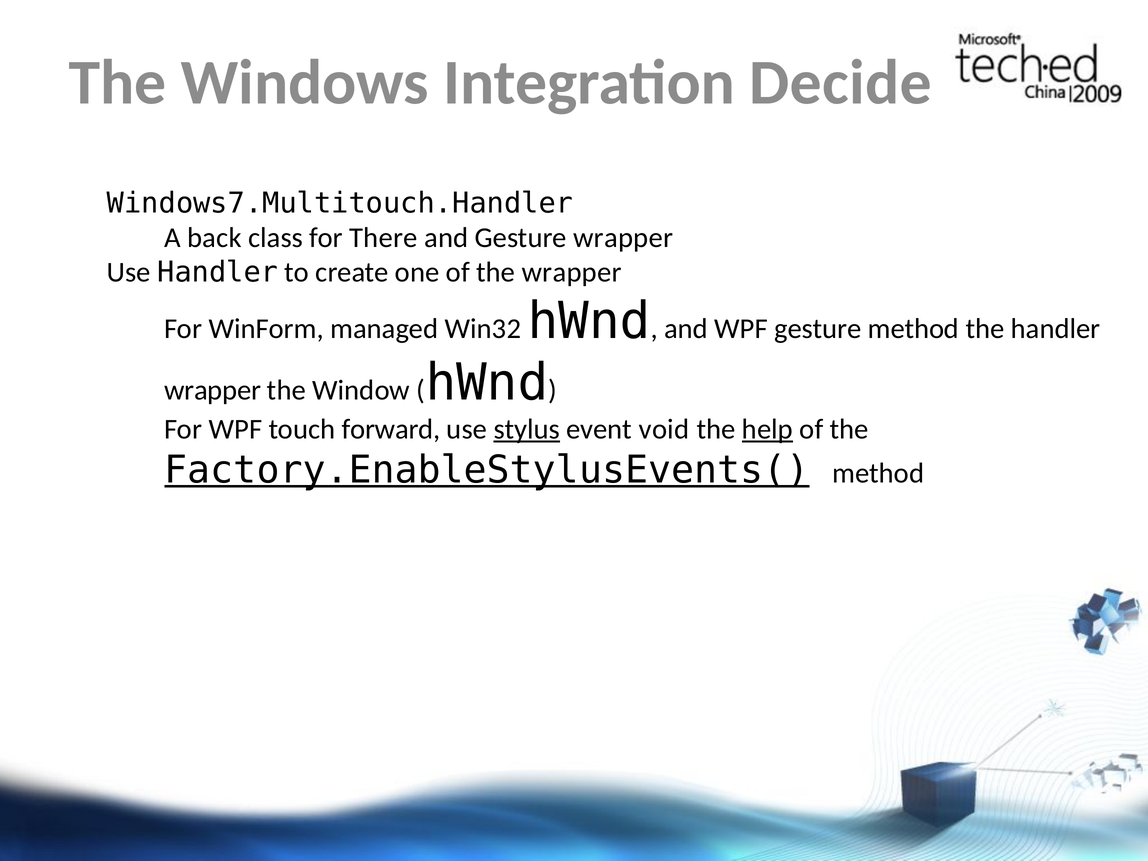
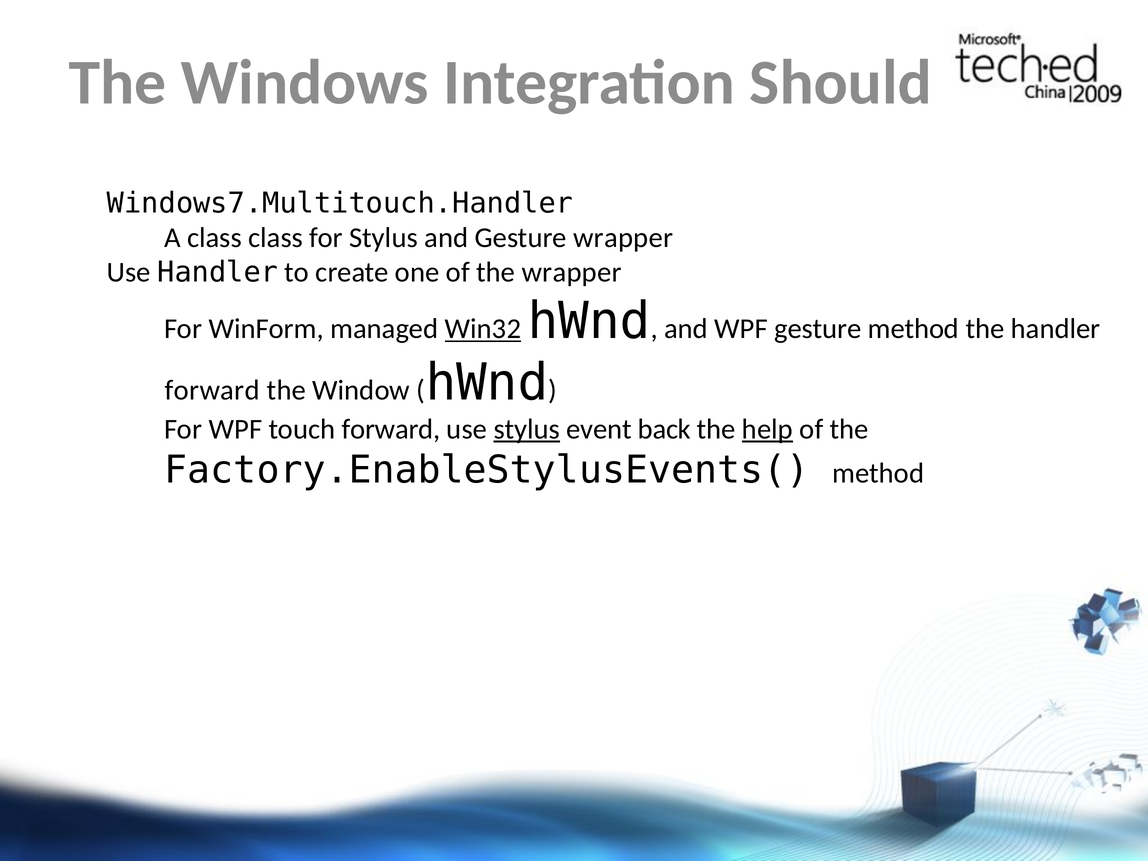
Decide: Decide -> Should (841, 83)
A back: back -> class (215, 238)
for There: There -> Stylus (384, 238)
Win32 underline: none -> present (483, 329)
wrapper: wrapper -> forward (212, 390)
void: void -> back (664, 429)
Factory.EnableStylusEvents( underline: present -> none (487, 470)
